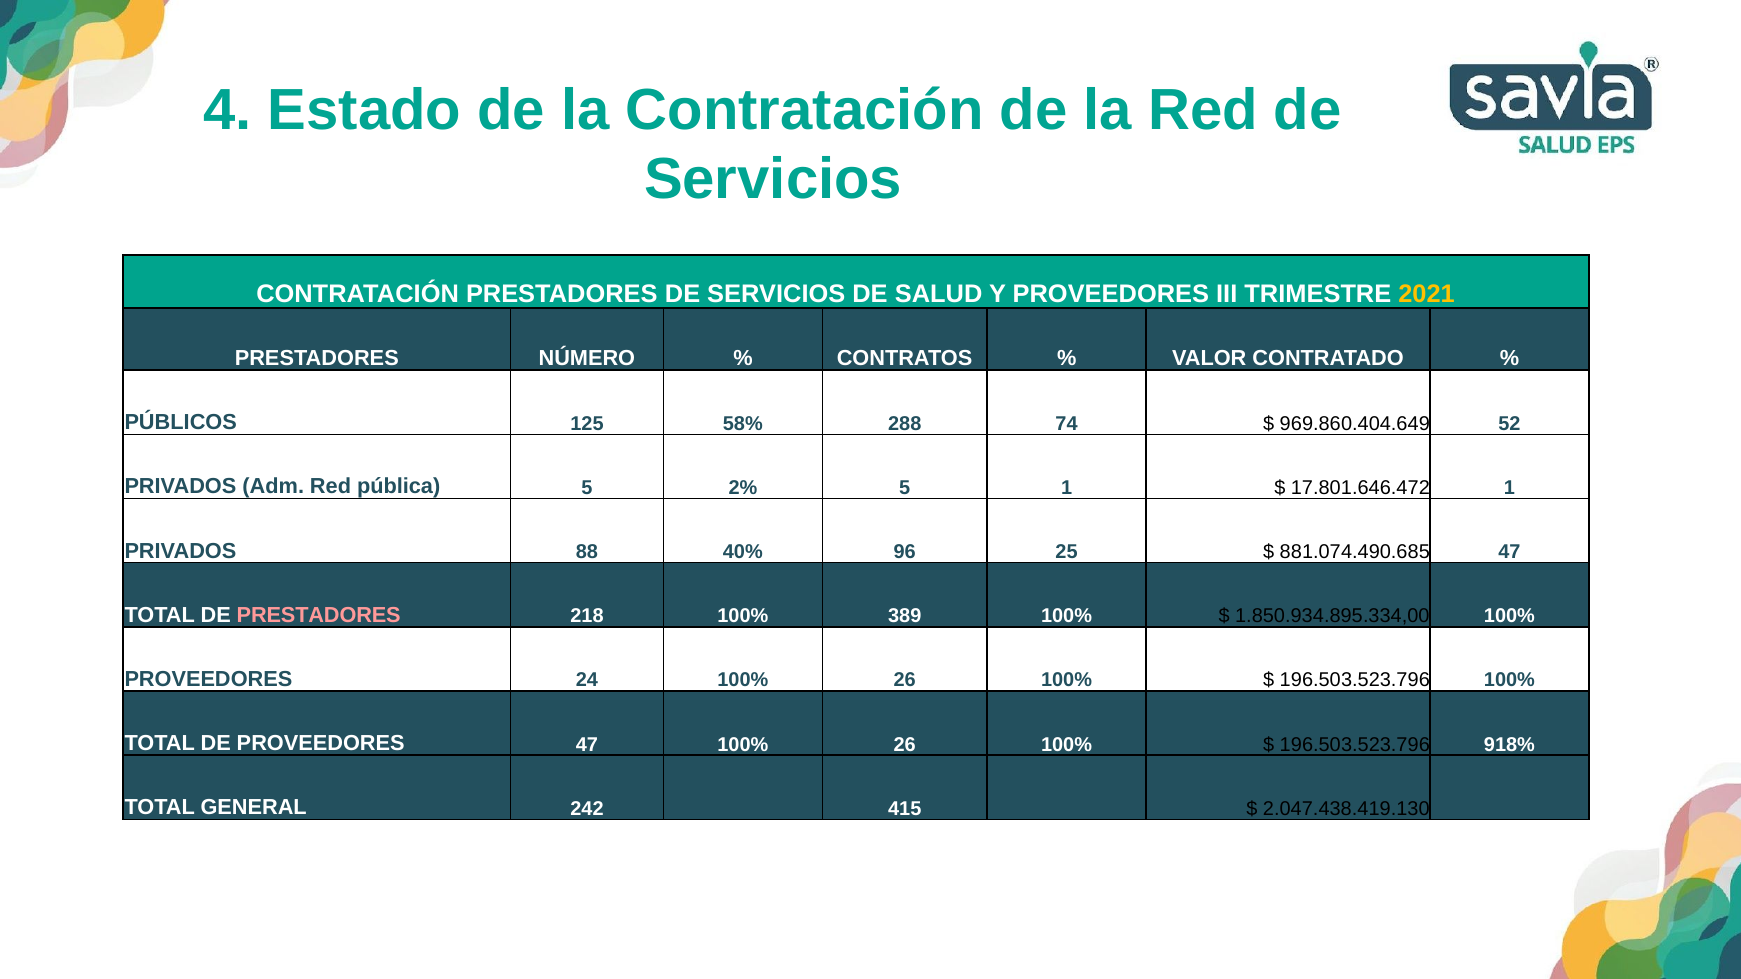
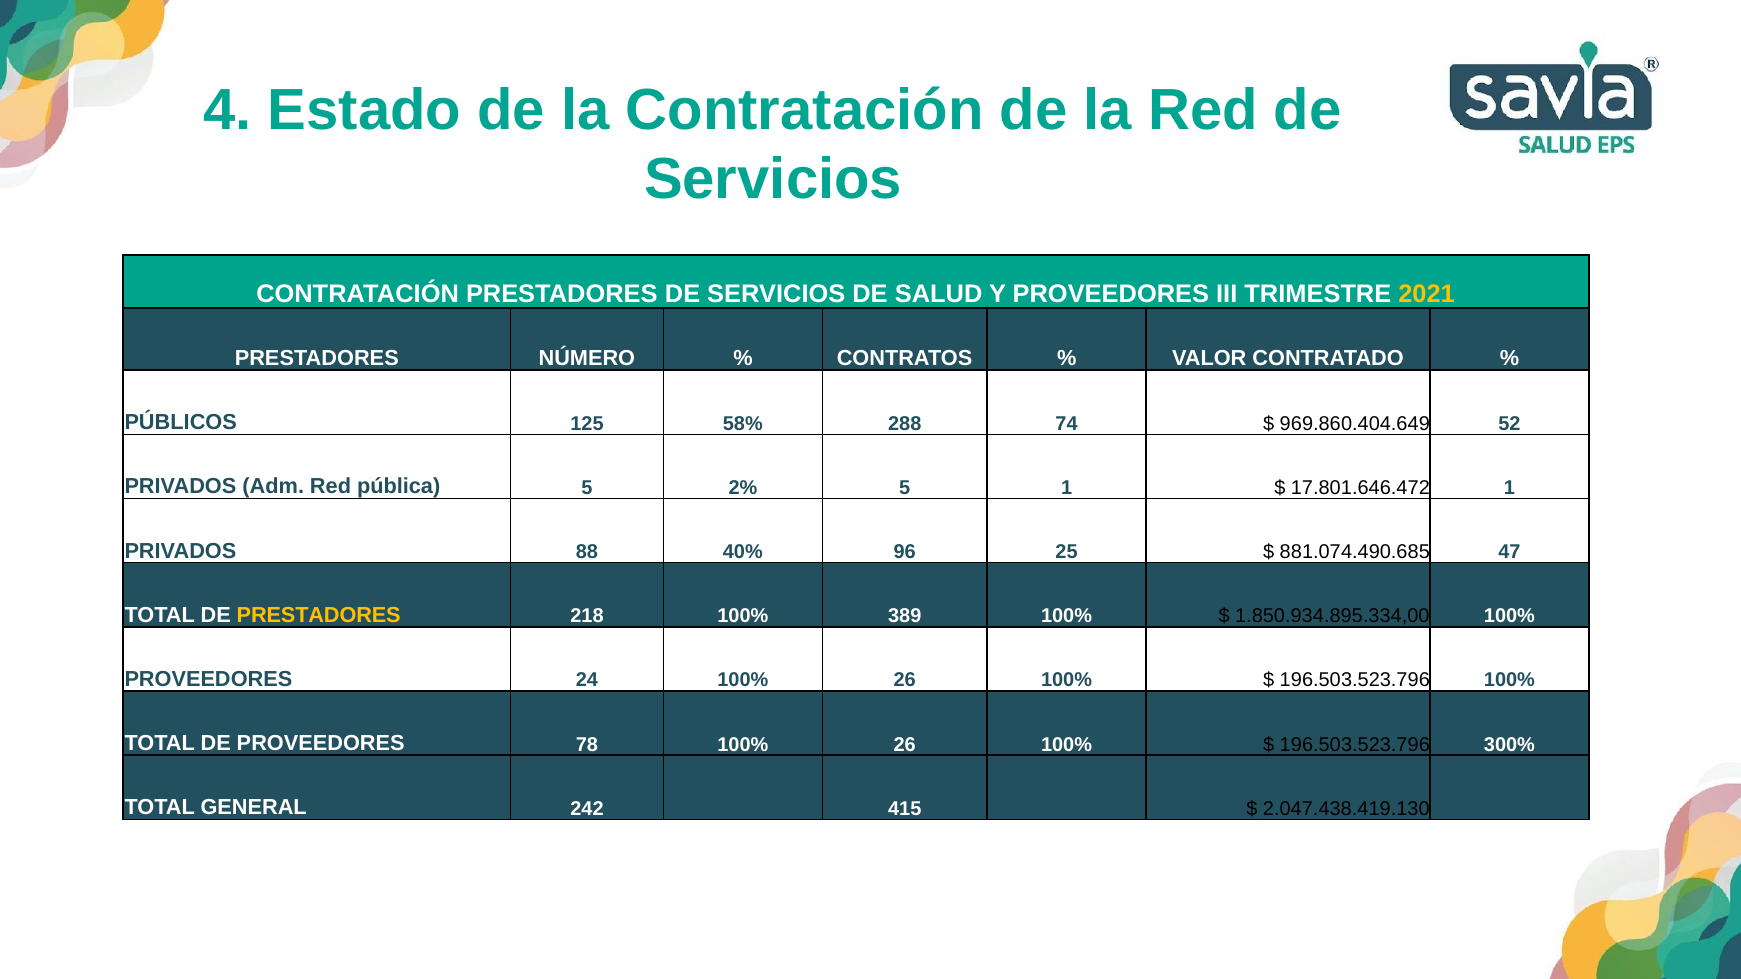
PRESTADORES colour: pink -> yellow (319, 616)
PROVEEDORES 47: 47 -> 78 (587, 745)
918%: 918% -> 300% (1509, 745)
